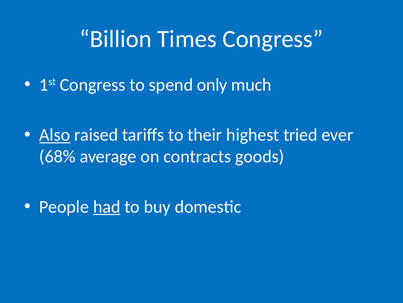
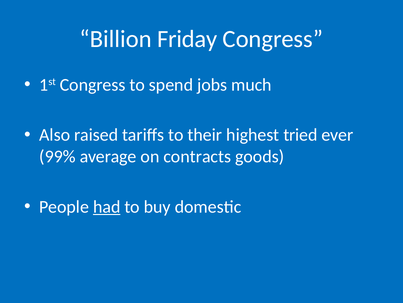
Times: Times -> Friday (187, 39)
only: only -> jobs (212, 85)
Also underline: present -> none (55, 135)
68%: 68% -> 99% (57, 156)
